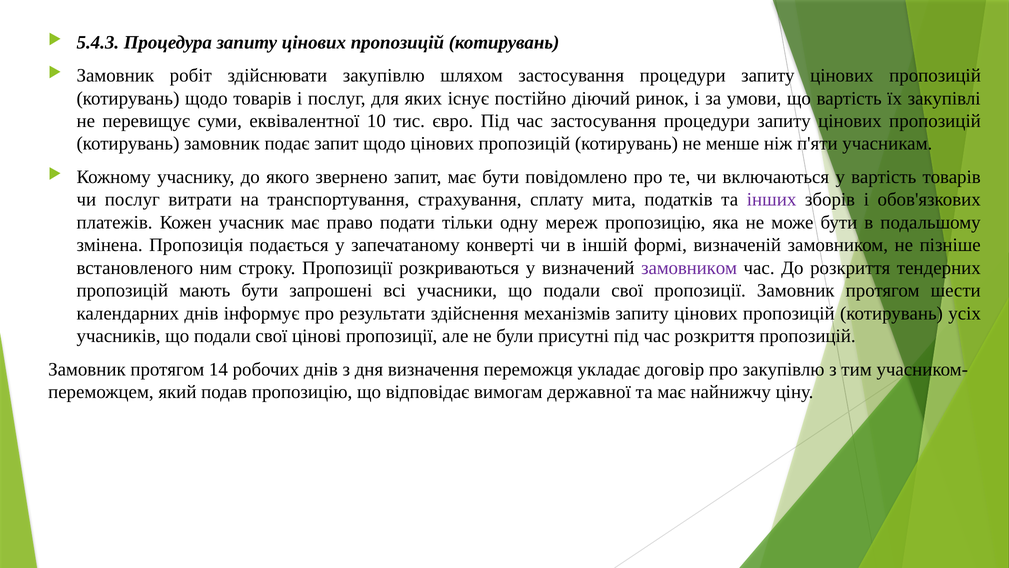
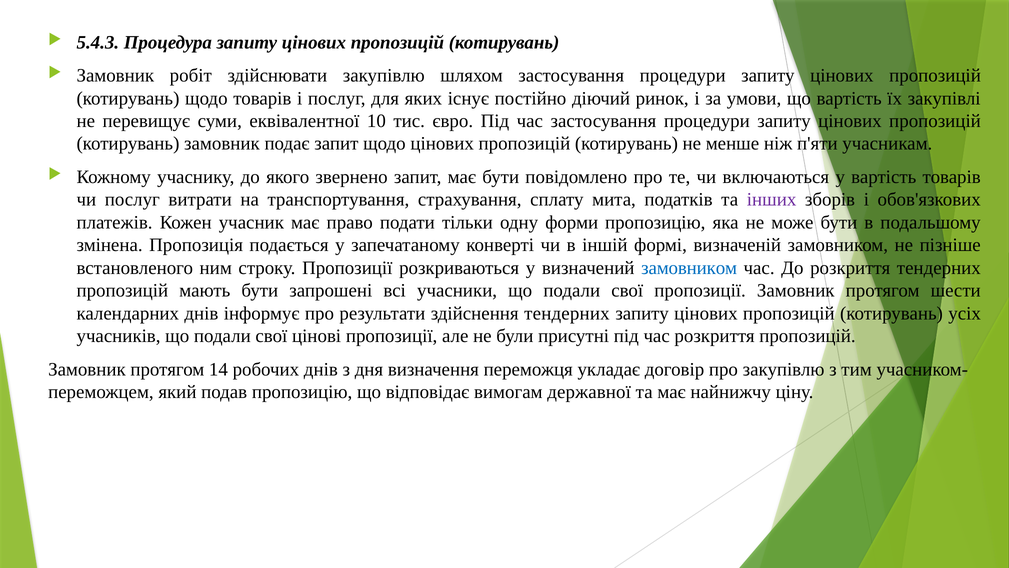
мереж: мереж -> форми (572, 222)
замовником colour: purple -> blue (689, 268)
здійснення механізмів: механізмів -> тендерних (567, 313)
